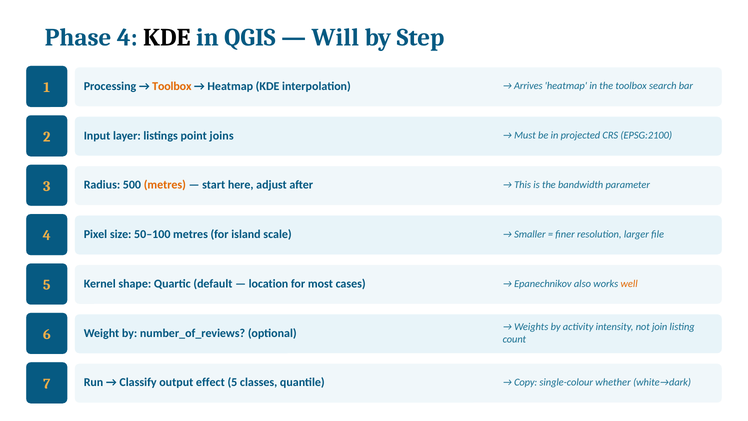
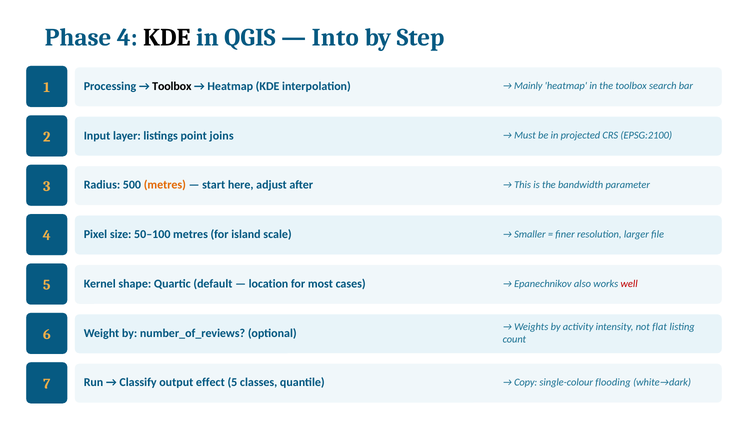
Will: Will -> Into (335, 37)
Toolbox colour: orange -> black (172, 86)
Arrives: Arrives -> Mainly (528, 86)
well colour: orange -> red (629, 283)
join: join -> flat (660, 327)
whether: whether -> flooding (613, 382)
